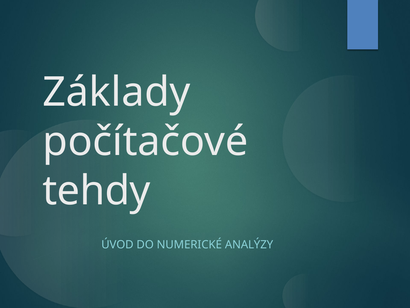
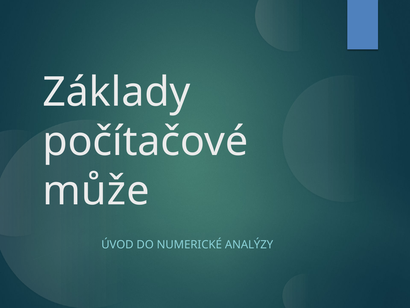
tehdy: tehdy -> může (96, 191)
